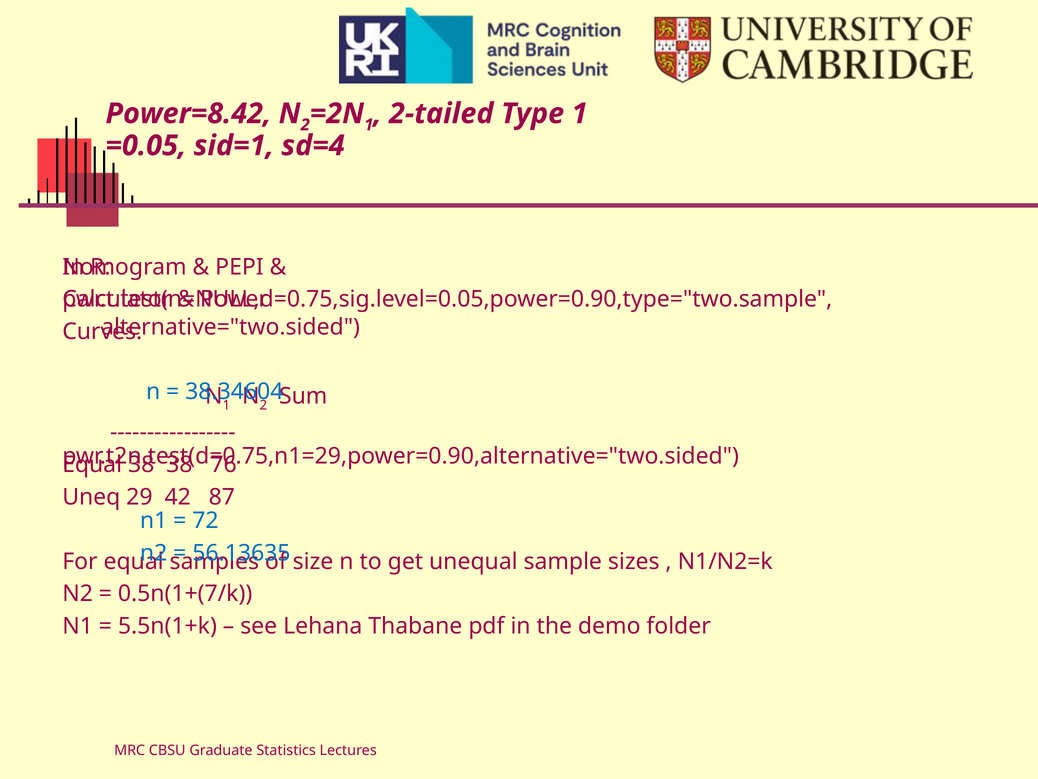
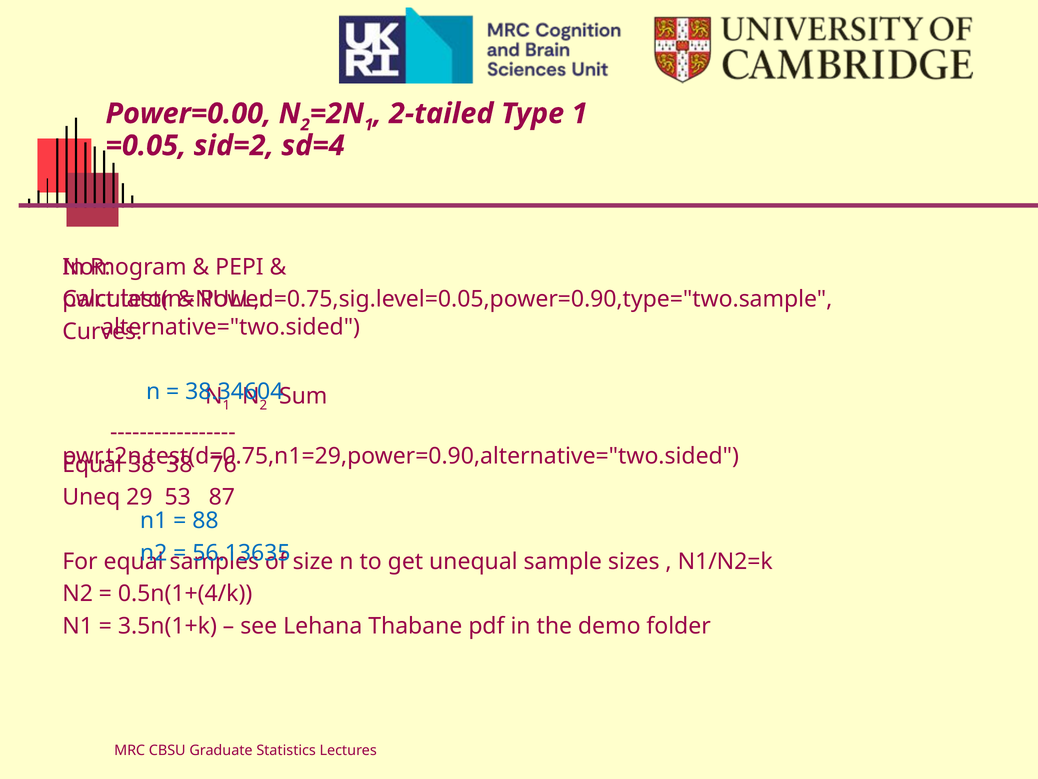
Power=8.42: Power=8.42 -> Power=0.00 (188, 114)
sid=1: sid=1 -> sid=2 (234, 146)
42: 42 -> 53 (178, 497)
72: 72 -> 88 (205, 521)
0.5n(1+(7/k: 0.5n(1+(7/k -> 0.5n(1+(4/k (185, 593)
5.5n(1+k: 5.5n(1+k -> 3.5n(1+k (167, 626)
